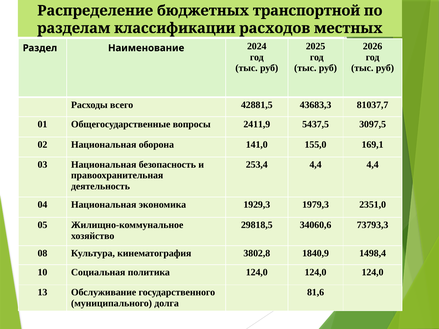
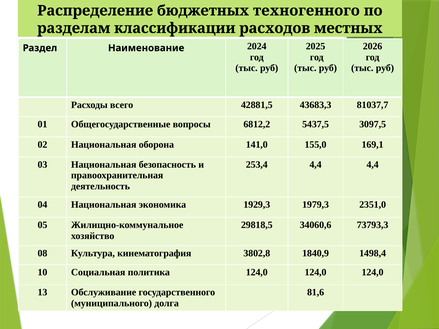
транспортной: транспортной -> техногенного (306, 11)
2411,9: 2411,9 -> 6812,2 (257, 124)
